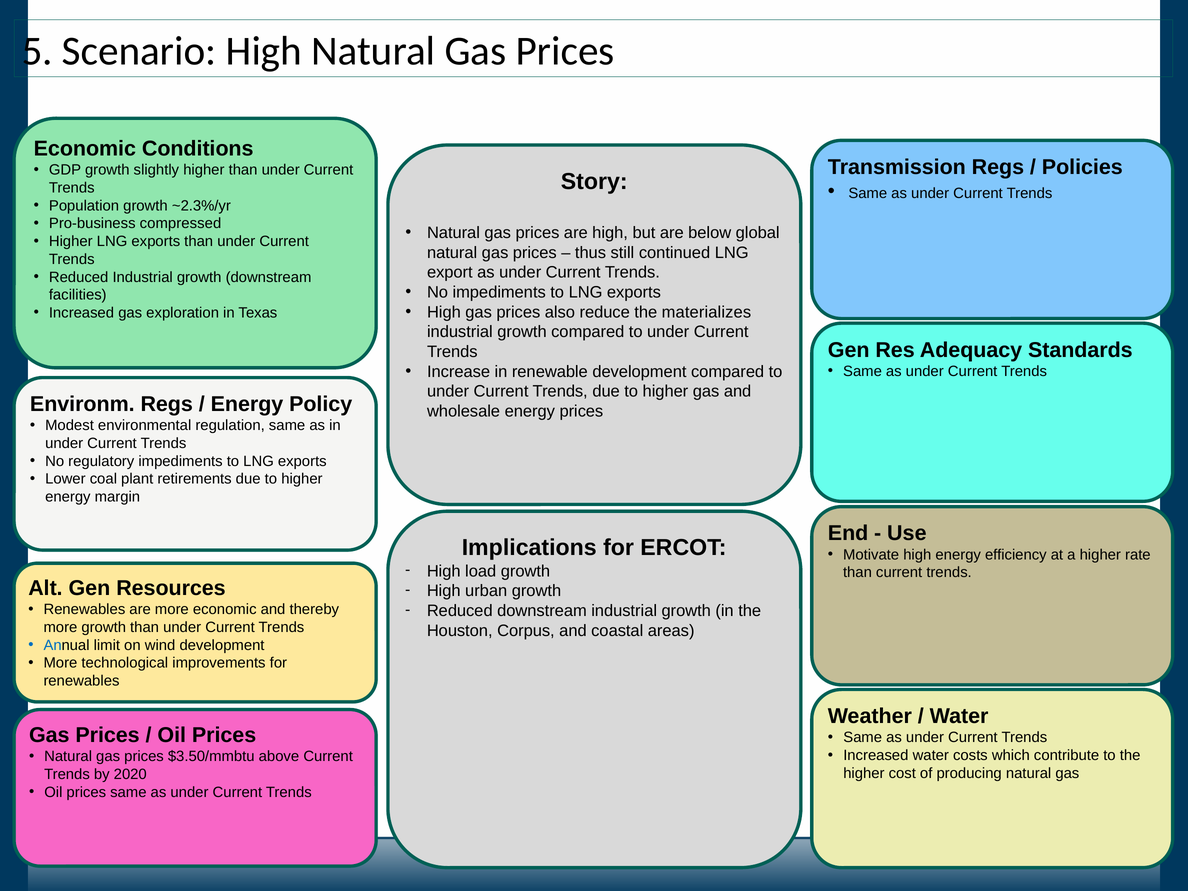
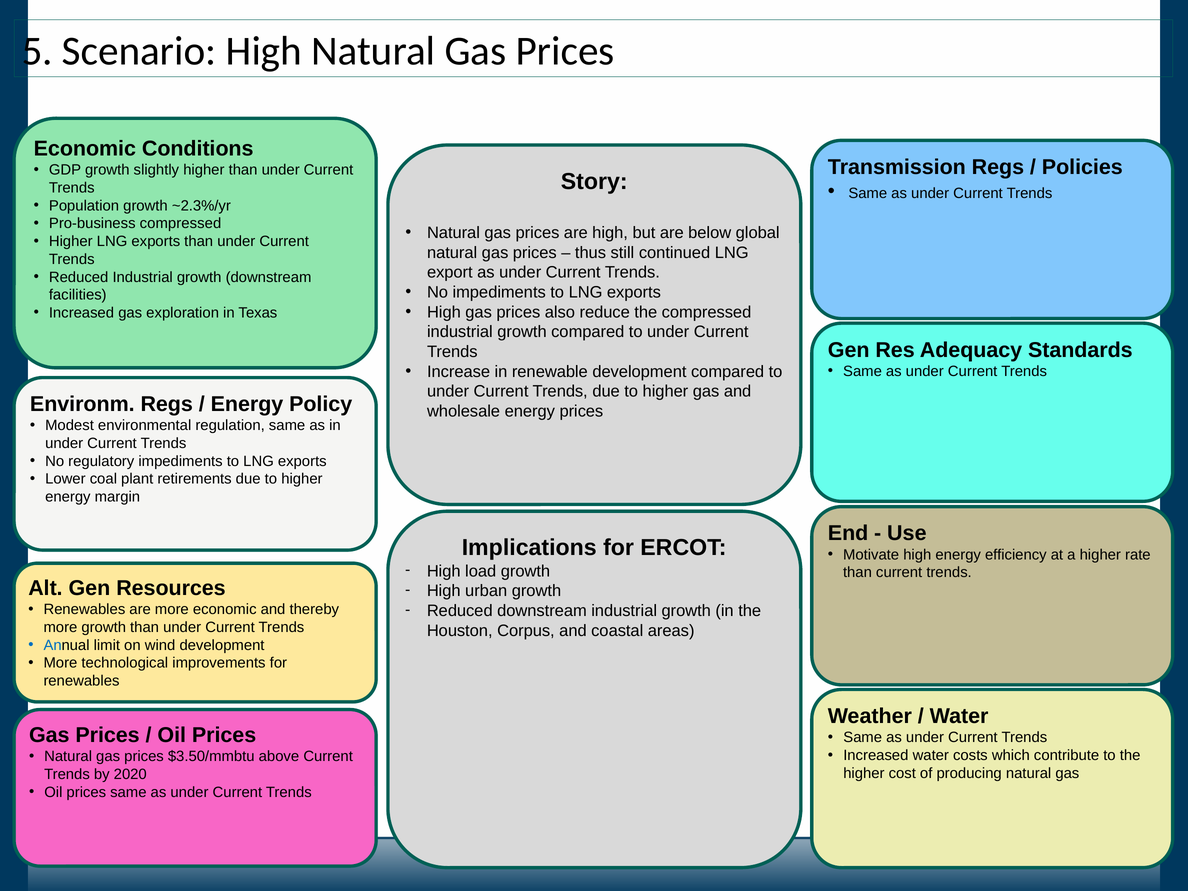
the materializes: materializes -> compressed (707, 312)
